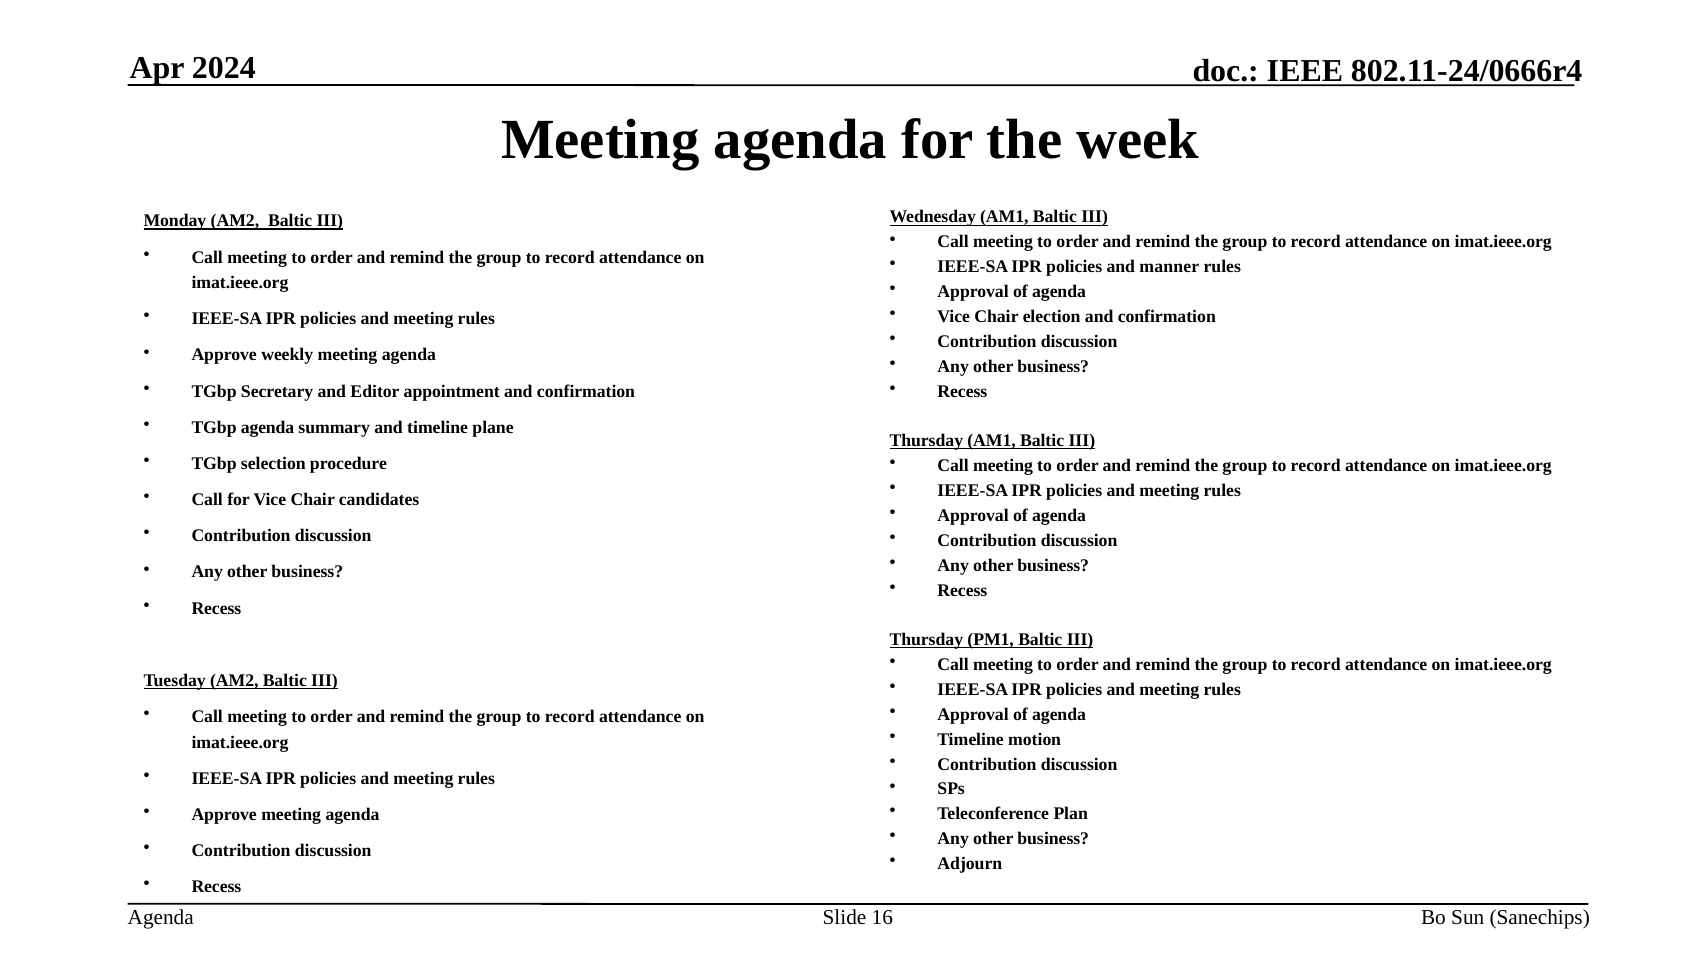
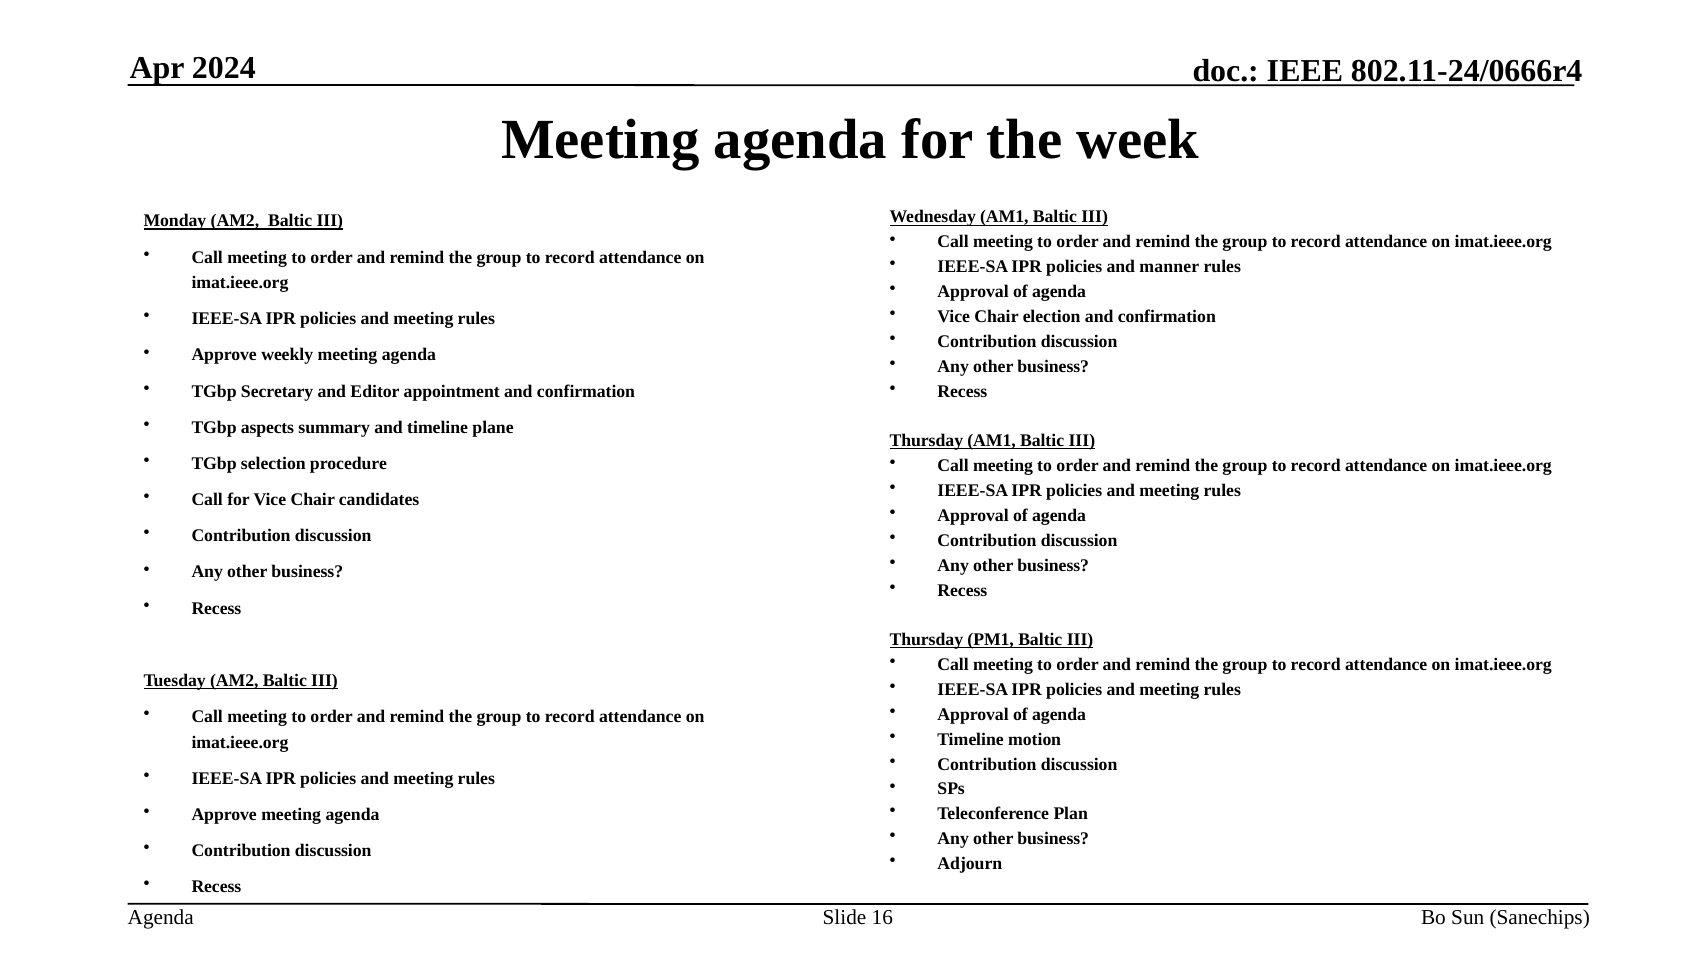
TGbp agenda: agenda -> aspects (268, 428)
